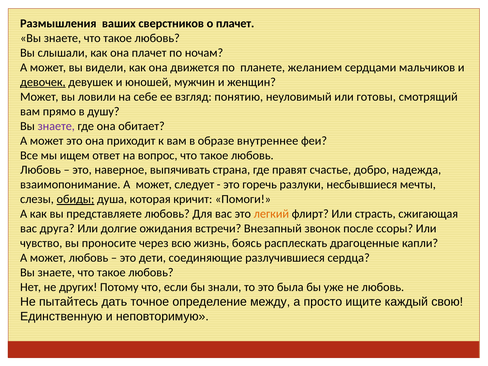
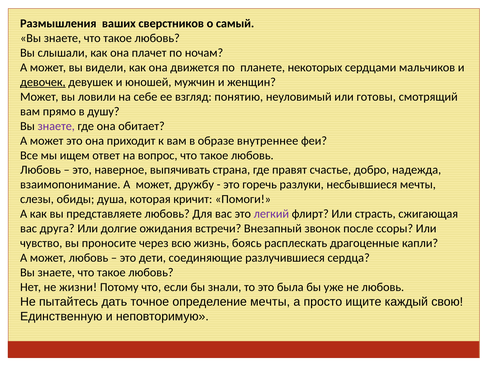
о плачет: плачет -> самый (235, 24)
желанием: желанием -> некоторых (315, 67)
следует: следует -> дружбу (194, 185)
обиды underline: present -> none (75, 199)
легкий colour: orange -> purple (271, 214)
других: других -> жизни (78, 287)
определение между: между -> мечты (270, 302)
